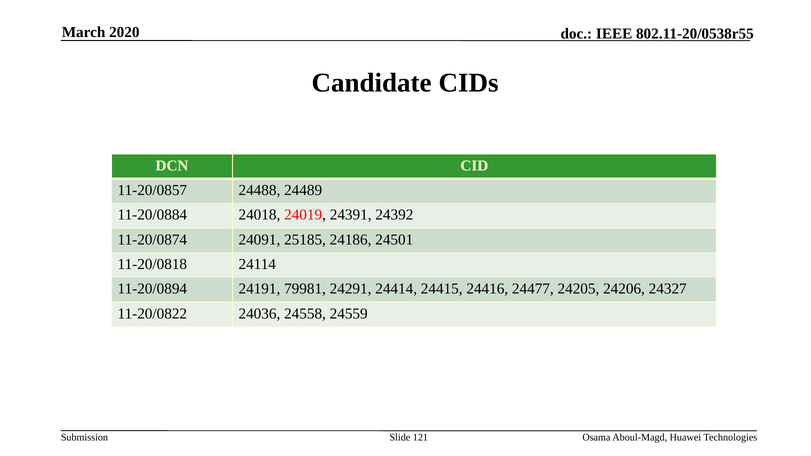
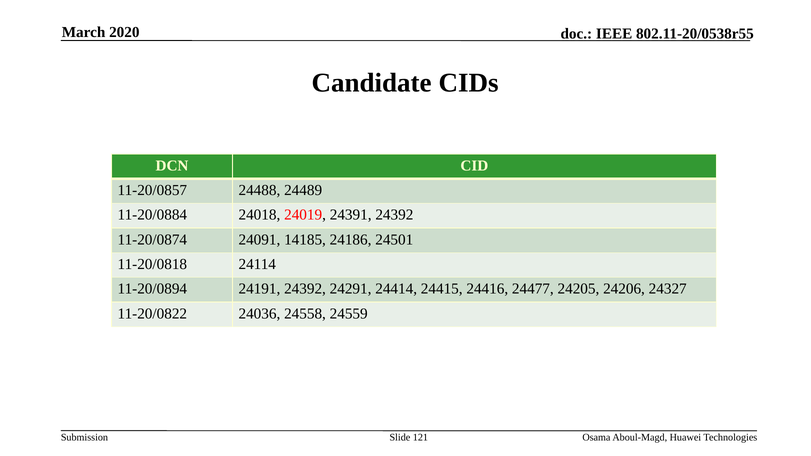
25185: 25185 -> 14185 (305, 240)
24191 79981: 79981 -> 24392 (305, 289)
